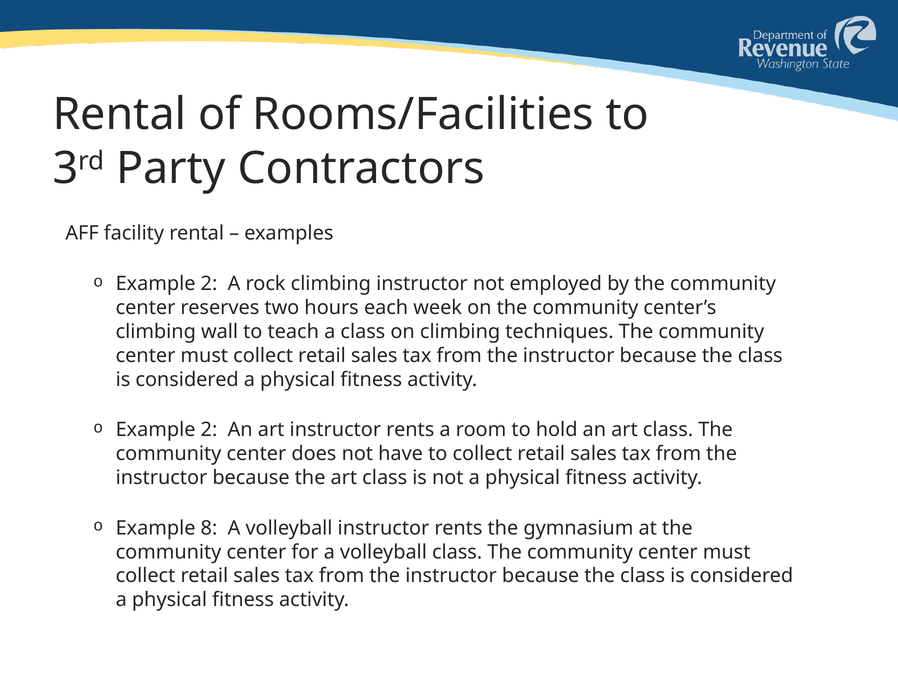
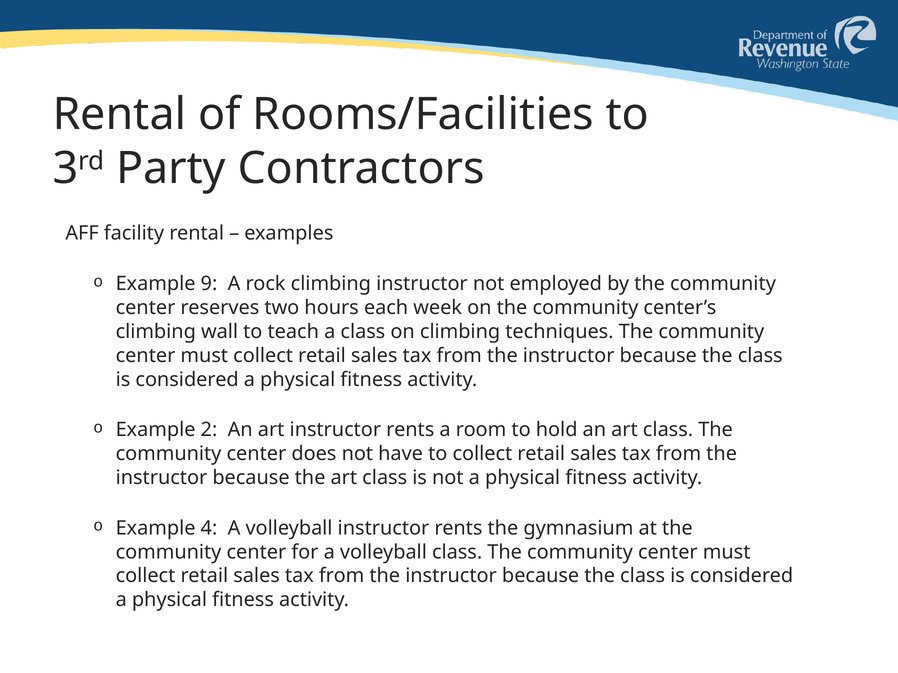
2: 2 -> 9 (209, 284)
8: 8 -> 4 (209, 528)
